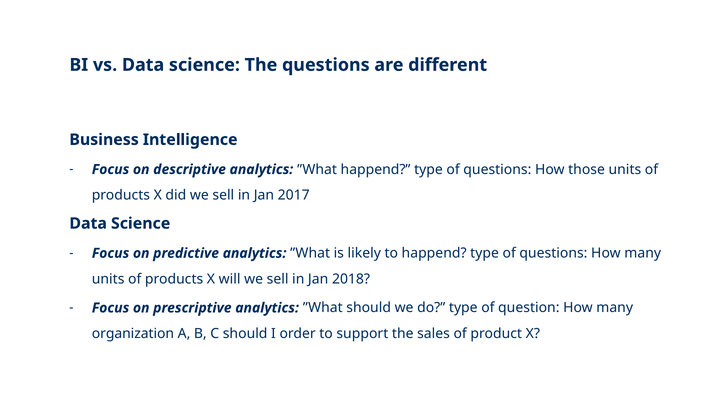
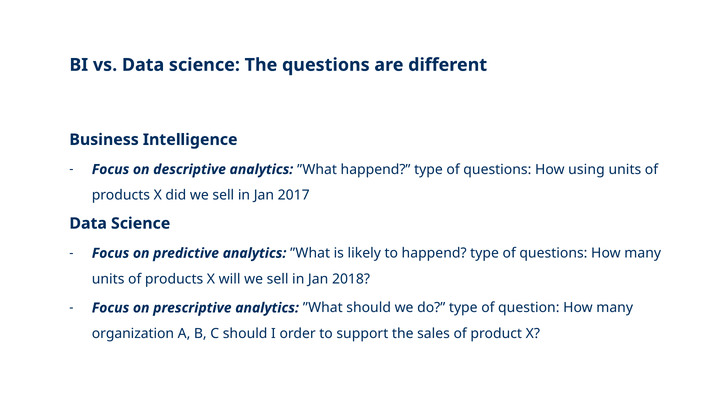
those: those -> using (586, 169)
